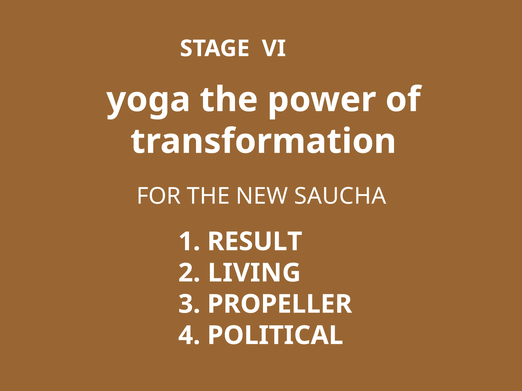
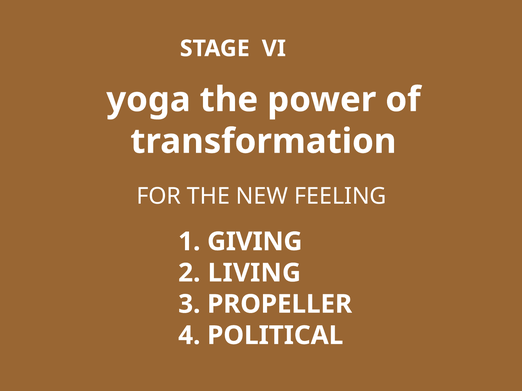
SAUCHA: SAUCHA -> FEELING (340, 196)
RESULT: RESULT -> GIVING (255, 242)
